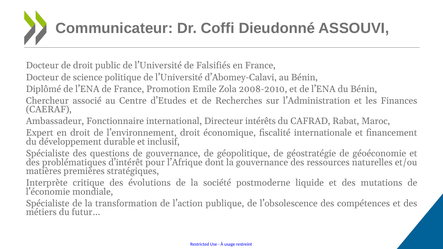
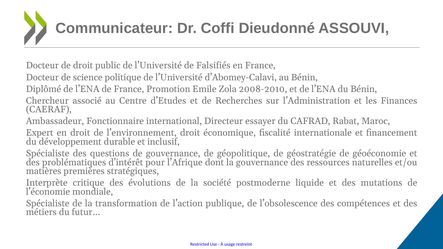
intérêts: intérêts -> essayer (260, 121)
